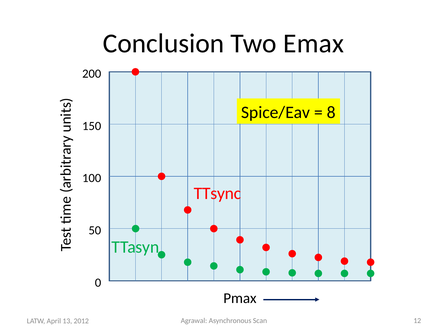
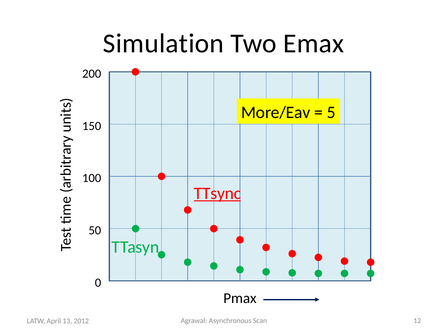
Conclusion: Conclusion -> Simulation (163, 43)
Spice/Eav: Spice/Eav -> More/Eav (276, 112)
8: 8 -> 5 (331, 112)
TTsync underline: none -> present (218, 193)
